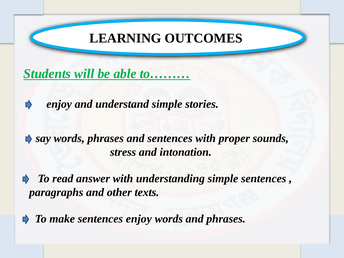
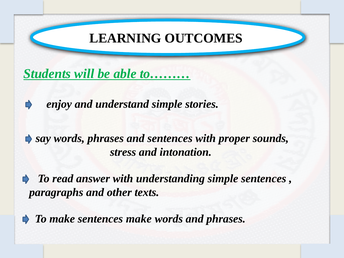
sentences enjoy: enjoy -> make (139, 219)
